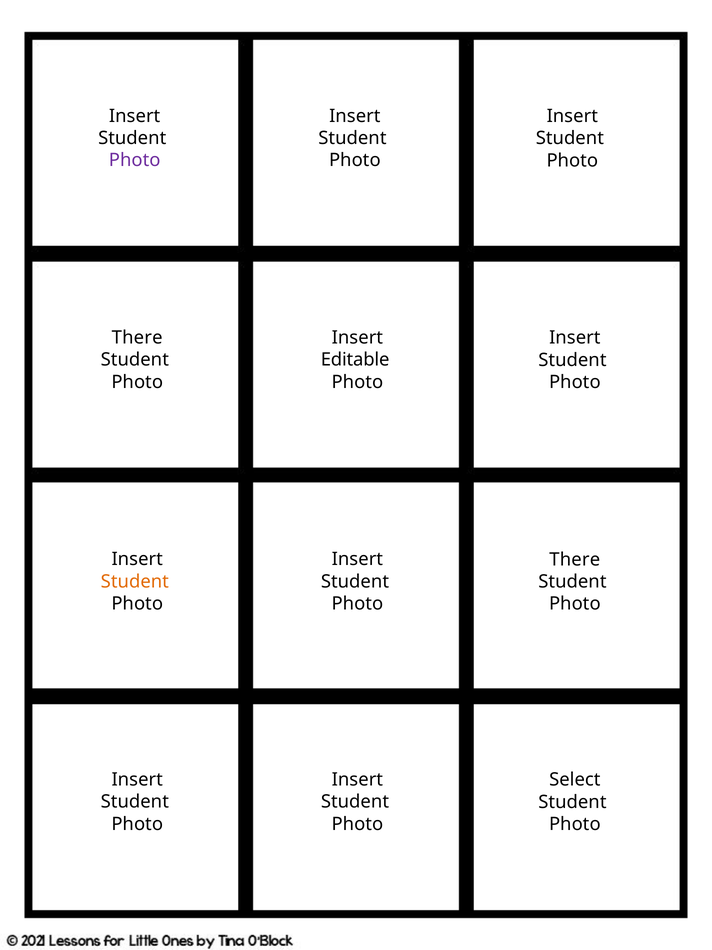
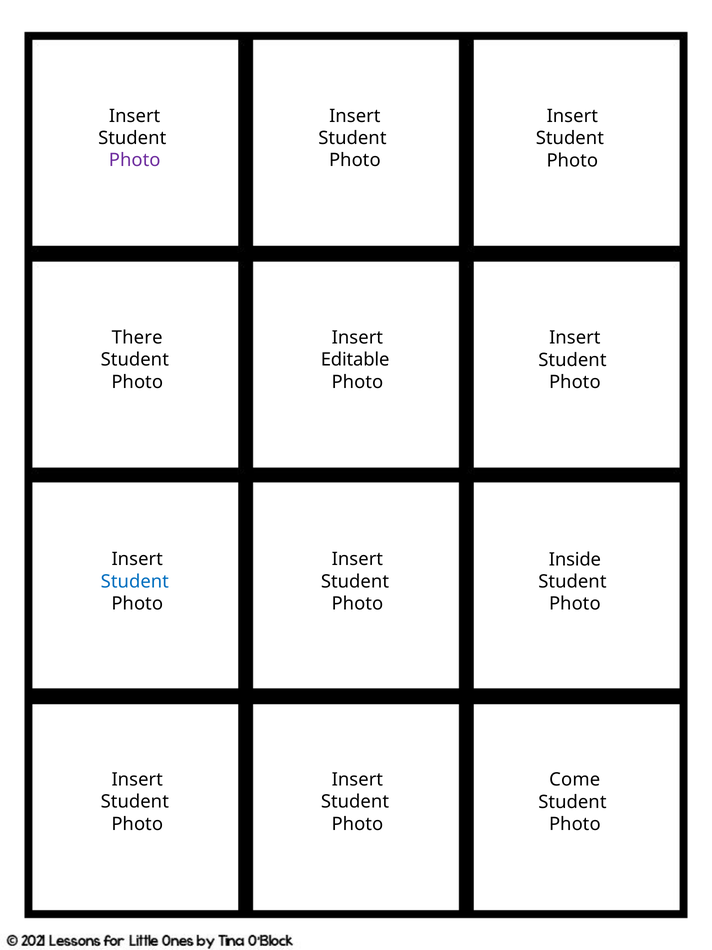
There: There -> Inside (575, 559)
Student colour: orange -> blue (135, 581)
Select: Select -> Come (575, 779)
